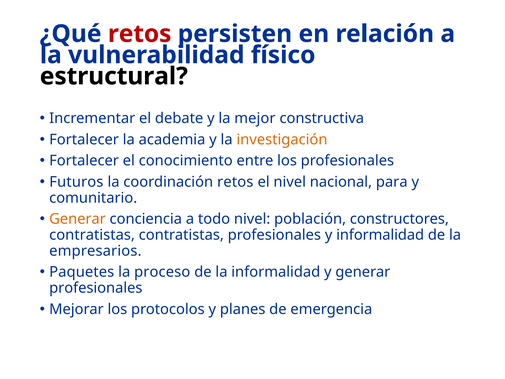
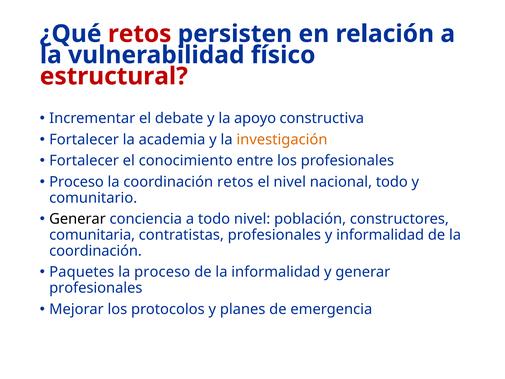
estructural colour: black -> red (114, 76)
mejor: mejor -> apoyo (255, 118)
Futuros: Futuros -> Proceso (77, 182)
nacional para: para -> todo (392, 182)
Generar colour: orange -> black (78, 219)
contratistas: contratistas -> comunitaria (92, 235)
empresarios: empresarios -> coordinación (96, 251)
